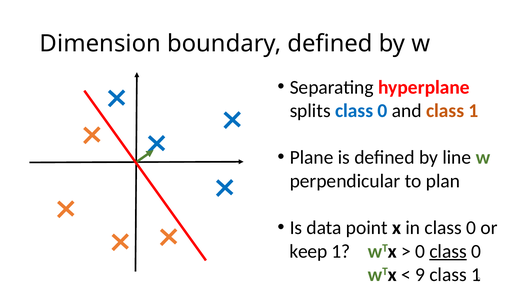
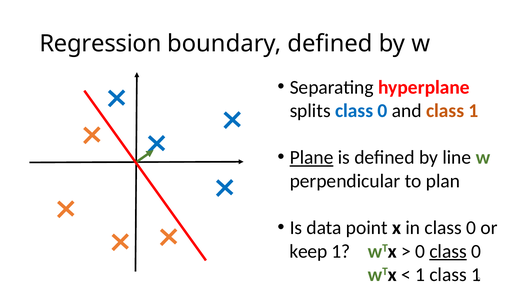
Dimension: Dimension -> Regression (100, 44)
Plane underline: none -> present (312, 157)
9: 9 -> 1 (420, 274)
